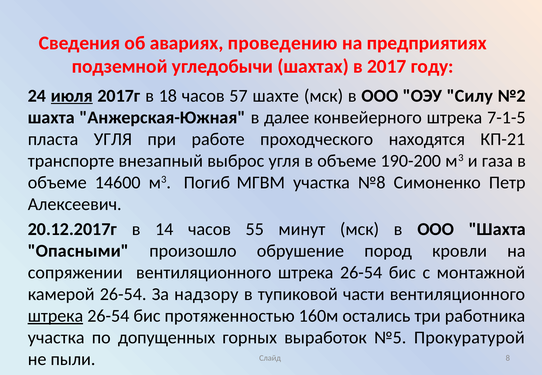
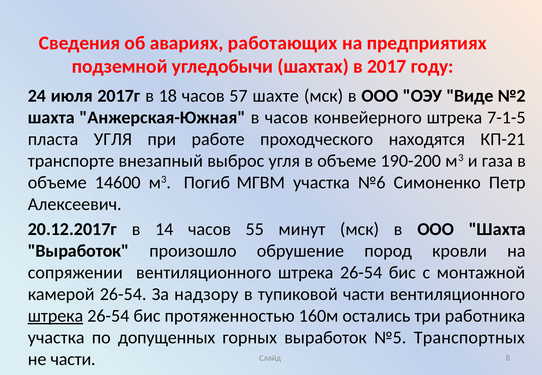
проведению: проведению -> работающих (283, 43)
июля underline: present -> none (72, 96)
Силу: Силу -> Виде (470, 96)
в далее: далее -> часов (286, 117)
№8: №8 -> №6 (372, 182)
Опасными: Опасными -> Выработок (78, 251)
Прокуратурой: Прокуратурой -> Транспортных (469, 338)
не пыли: пыли -> части (73, 359)
